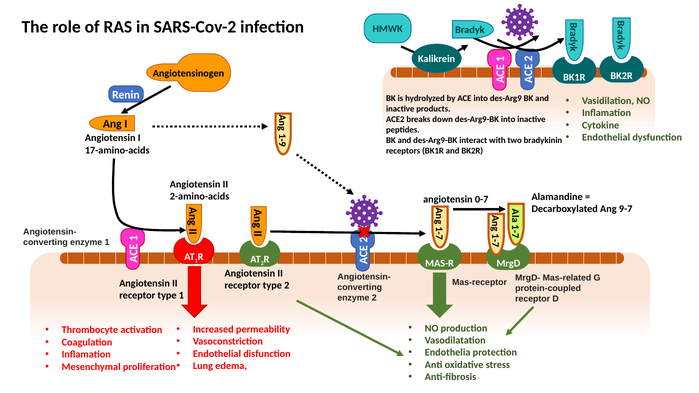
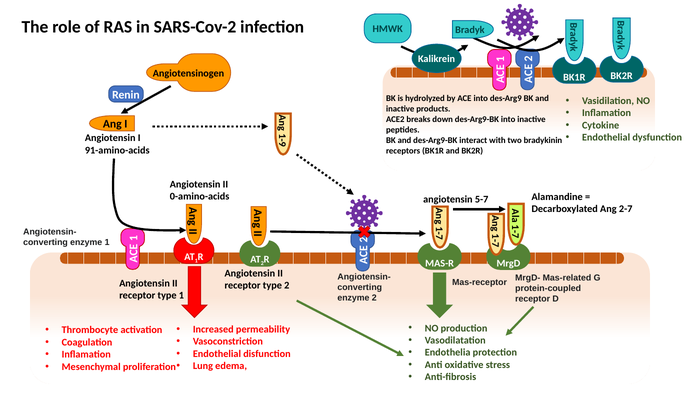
17-amino-acids: 17-amino-acids -> 91-amino-acids (117, 150)
2-amino-acids: 2-amino-acids -> 0-amino-acids (200, 197)
0-7: 0-7 -> 5-7 (482, 199)
9-7: 9-7 -> 2-7 (626, 209)
